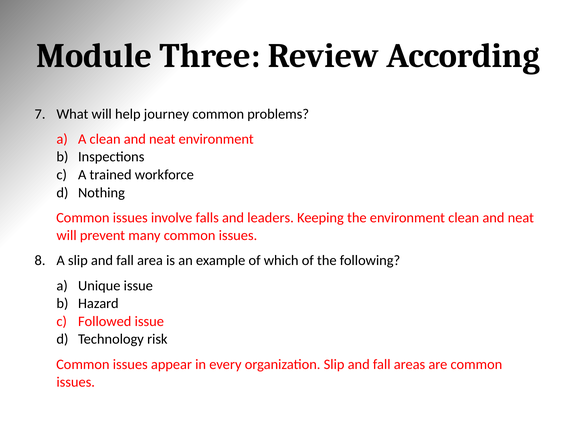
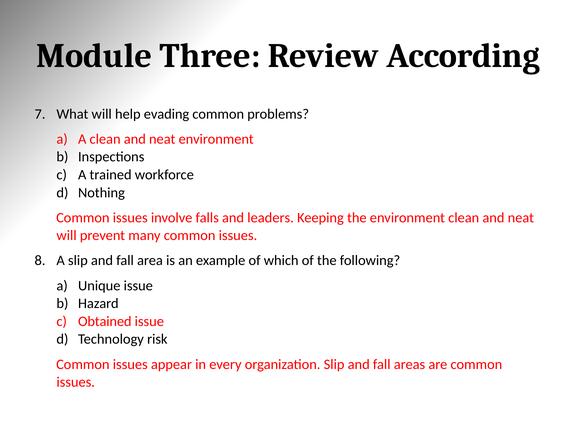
journey: journey -> evading (167, 114)
Followed: Followed -> Obtained (105, 321)
